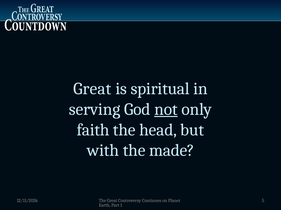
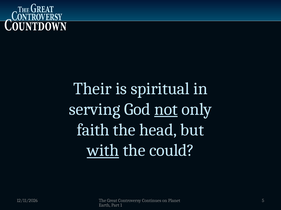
Great: Great -> Their (92, 89)
with underline: none -> present (103, 151)
made: made -> could (172, 151)
